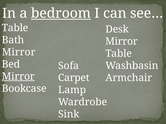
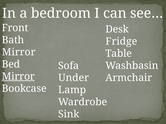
bedroom underline: present -> none (61, 13)
Table: Table -> Front (15, 28)
Mirror: Mirror -> Fridge (121, 41)
Carpet: Carpet -> Under (74, 78)
